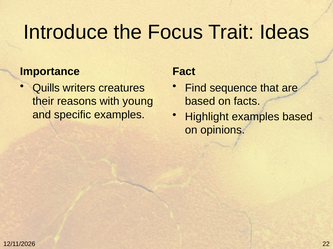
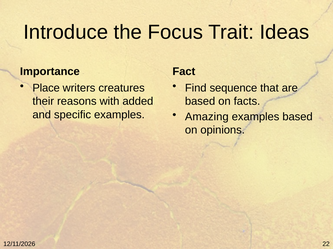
Quills: Quills -> Place (46, 88)
young: young -> added (138, 102)
Highlight: Highlight -> Amazing (207, 117)
